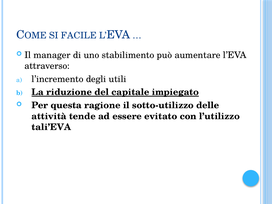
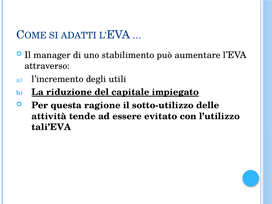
FACILE: FACILE -> ADATTI (79, 36)
